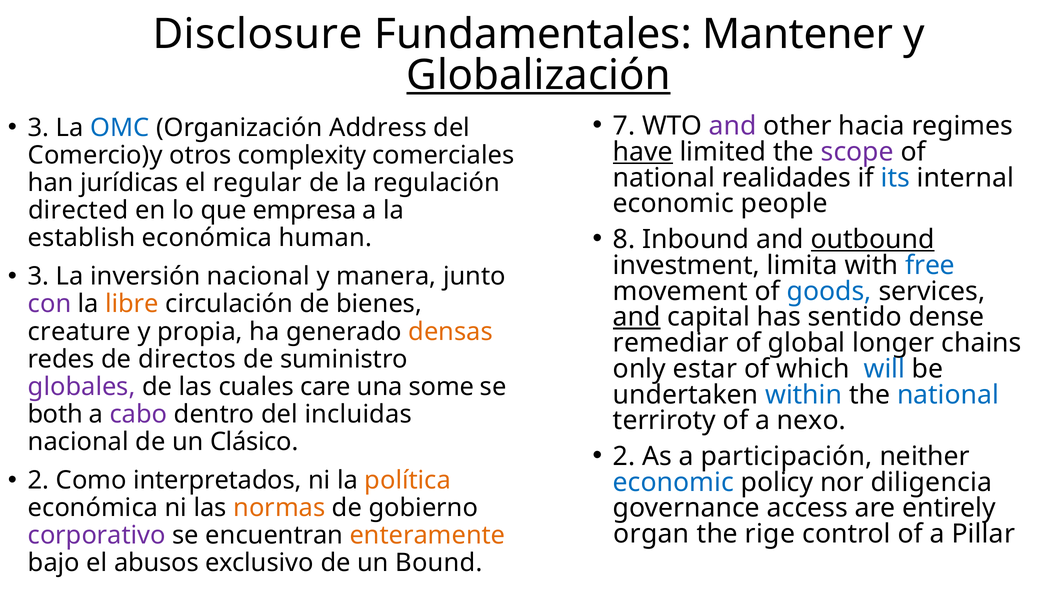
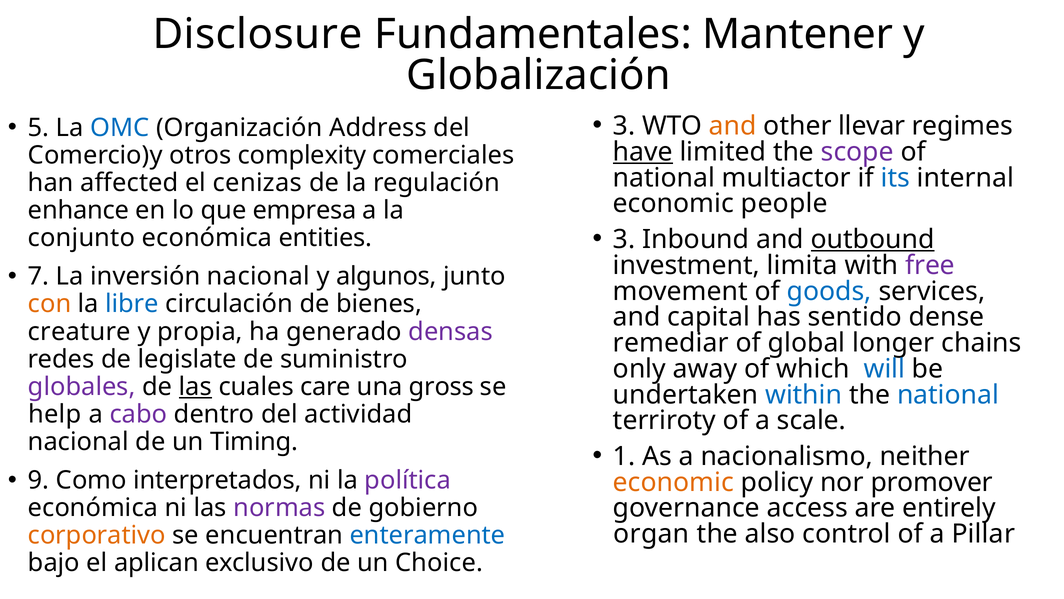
Globalización underline: present -> none (539, 75)
7: 7 -> 3 (624, 126)
and colour: purple -> orange (733, 126)
hacia: hacia -> llevar (872, 126)
3: 3 -> 5 (39, 128)
realidades: realidades -> multiactor (786, 178)
jurídicas: jurídicas -> affected (129, 183)
regular: regular -> cenizas (257, 183)
directed: directed -> enhance (78, 210)
8: 8 -> 3 (624, 239)
establish: establish -> conjunto (82, 238)
human: human -> entities (326, 238)
free colour: blue -> purple (930, 265)
3: 3 -> 7 (39, 276)
manera: manera -> algunos (386, 276)
con colour: purple -> orange (50, 304)
libre colour: orange -> blue (132, 304)
and underline: present -> none (637, 317)
densas colour: orange -> purple (451, 331)
directos: directos -> legislate (187, 359)
estar: estar -> away (705, 369)
las underline: none -> present (195, 386)
some: some -> gross (441, 386)
both: both -> help (55, 414)
incluidas: incluidas -> actividad (358, 414)
nexo: nexo -> scale (811, 420)
Clásico: Clásico -> Timing (254, 441)
2: 2 -> 1 (624, 456)
participación: participación -> nacionalismo (787, 456)
2: 2 -> 9 (39, 480)
política colour: orange -> purple (408, 480)
economic colour: blue -> orange (673, 482)
diligencia: diligencia -> promover (932, 482)
normas colour: orange -> purple (279, 508)
rige: rige -> also (770, 534)
corporativo colour: purple -> orange (97, 535)
enteramente colour: orange -> blue (427, 535)
abusos: abusos -> aplican (156, 563)
Bound: Bound -> Choice (439, 563)
